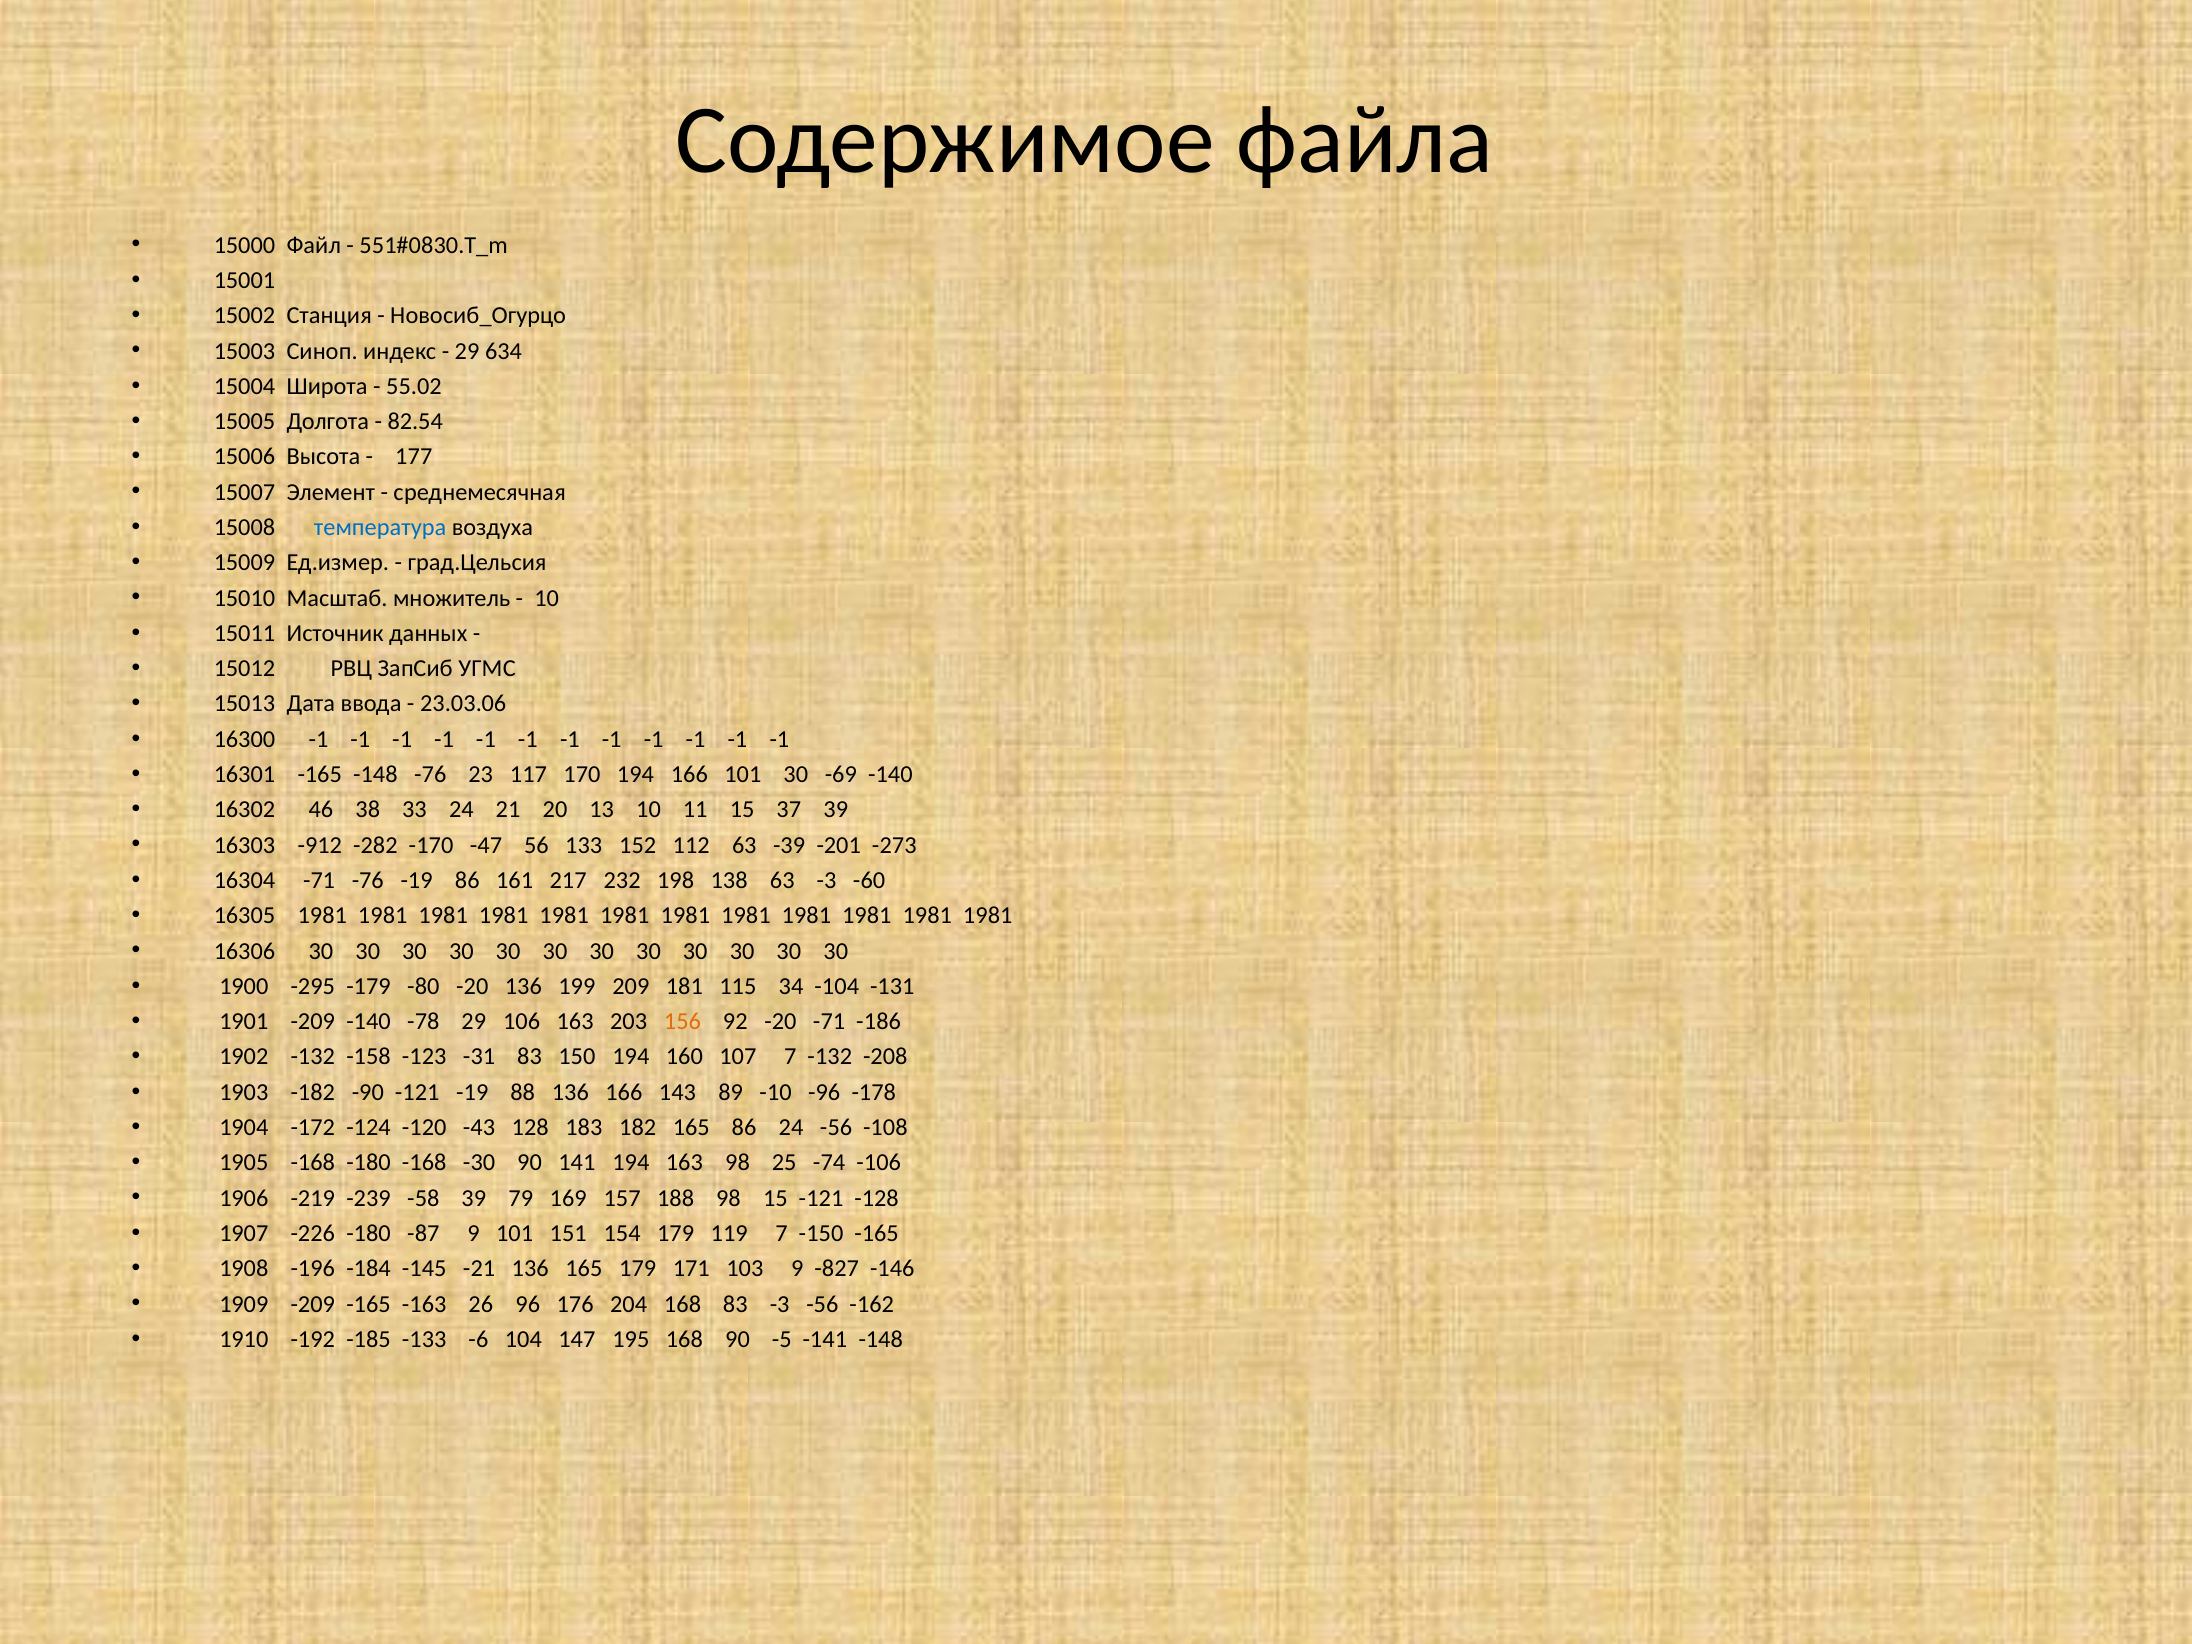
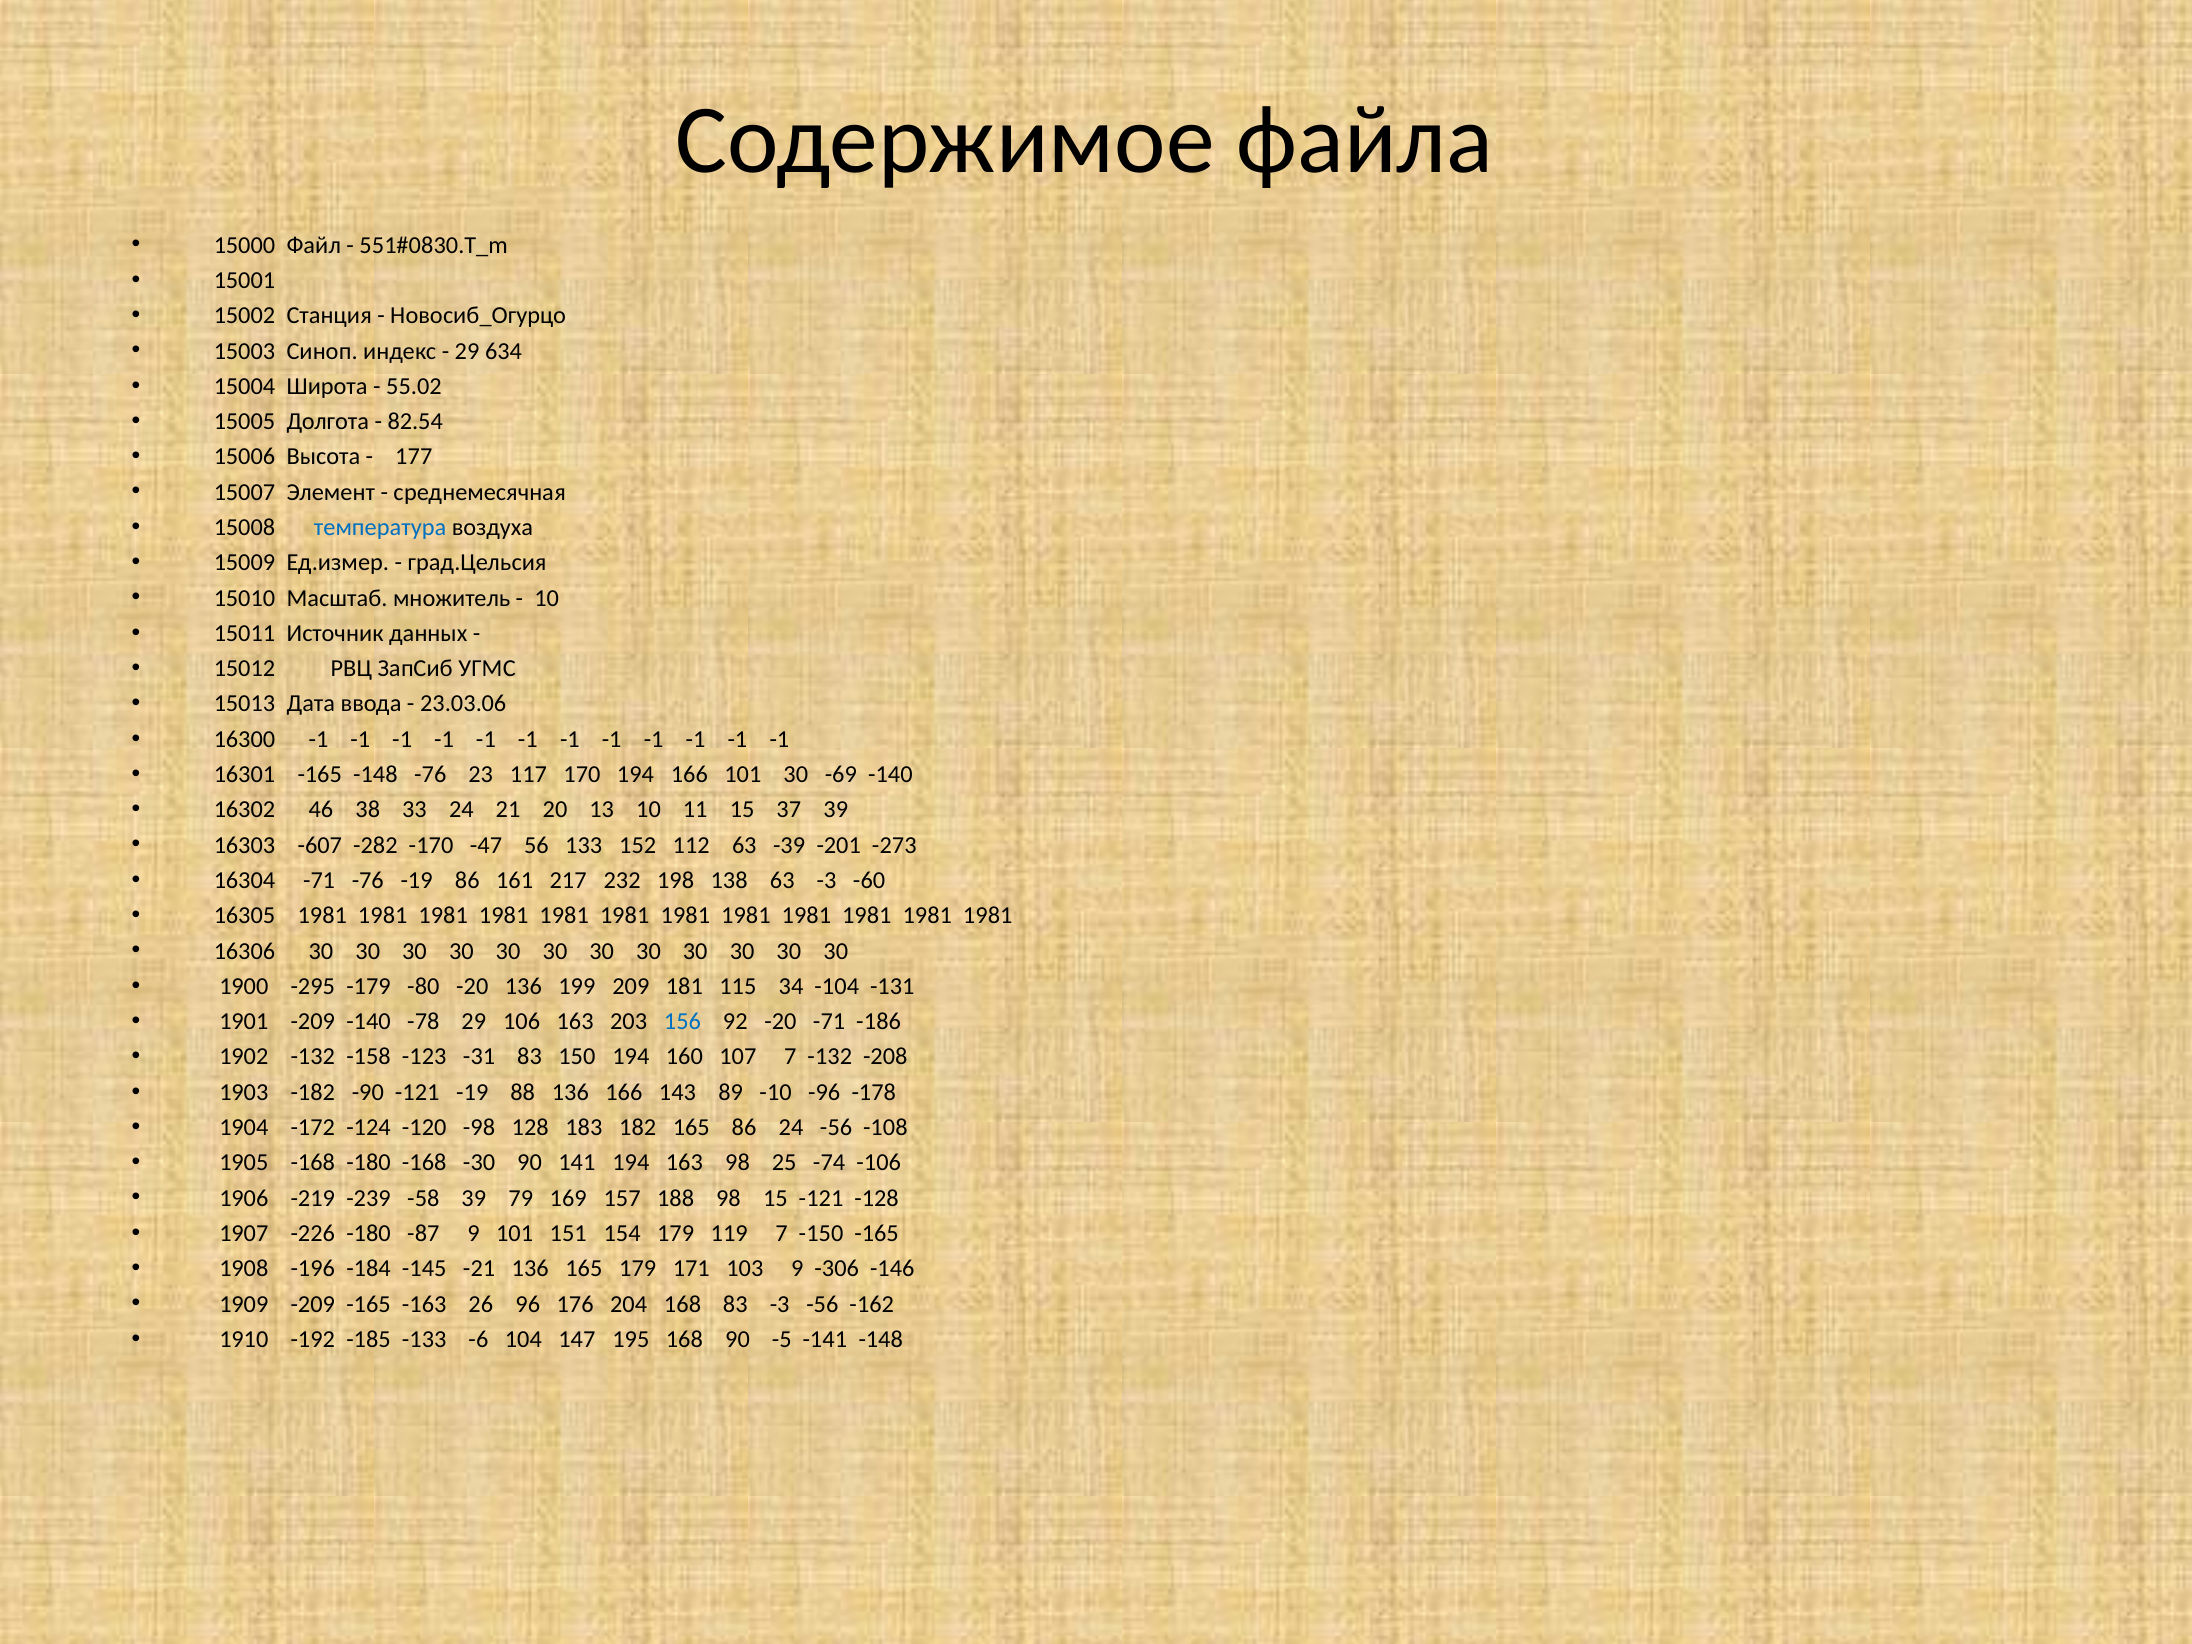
-912: -912 -> -607 (320, 845)
156 colour: orange -> blue (682, 1022)
-43: -43 -> -98 (479, 1127)
-827: -827 -> -306 (837, 1269)
